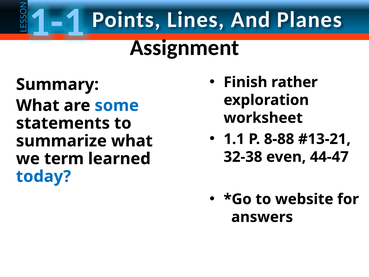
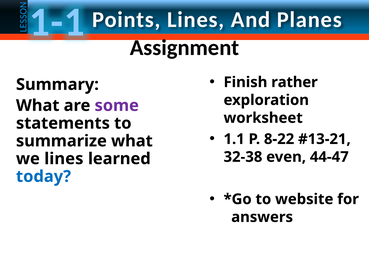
some colour: blue -> purple (117, 105)
8-88: 8-88 -> 8-22 (279, 139)
we term: term -> lines (64, 159)
